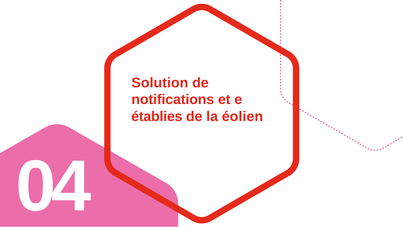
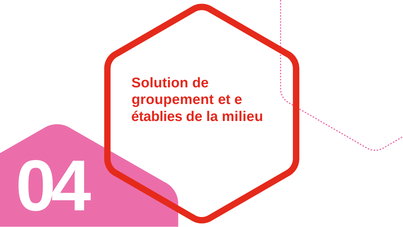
notifications: notifications -> groupement (173, 100)
éolien: éolien -> milieu (242, 116)
